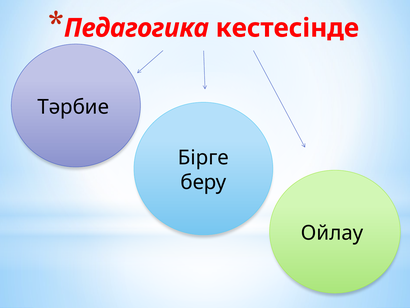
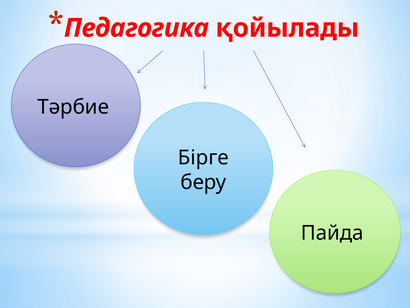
кестесінде: кестесінде -> қойылады (287, 28)
Ойлау: Ойлау -> Пайда (332, 233)
